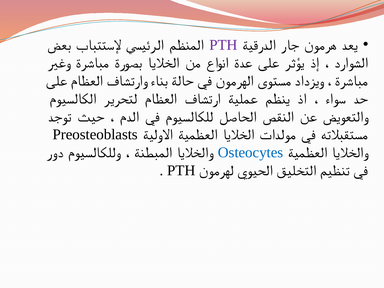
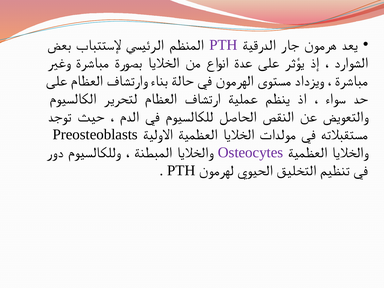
Osteocytes colour: blue -> purple (251, 152)
